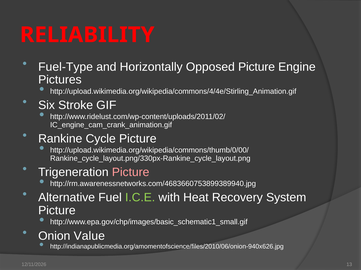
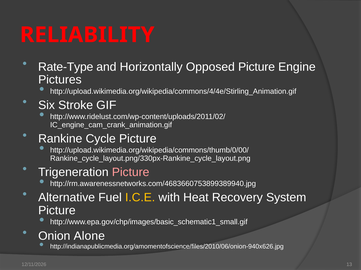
Fuel-Type: Fuel-Type -> Rate-Type (66, 67)
I.C.E colour: light green -> yellow (140, 198)
Value: Value -> Alone (89, 236)
